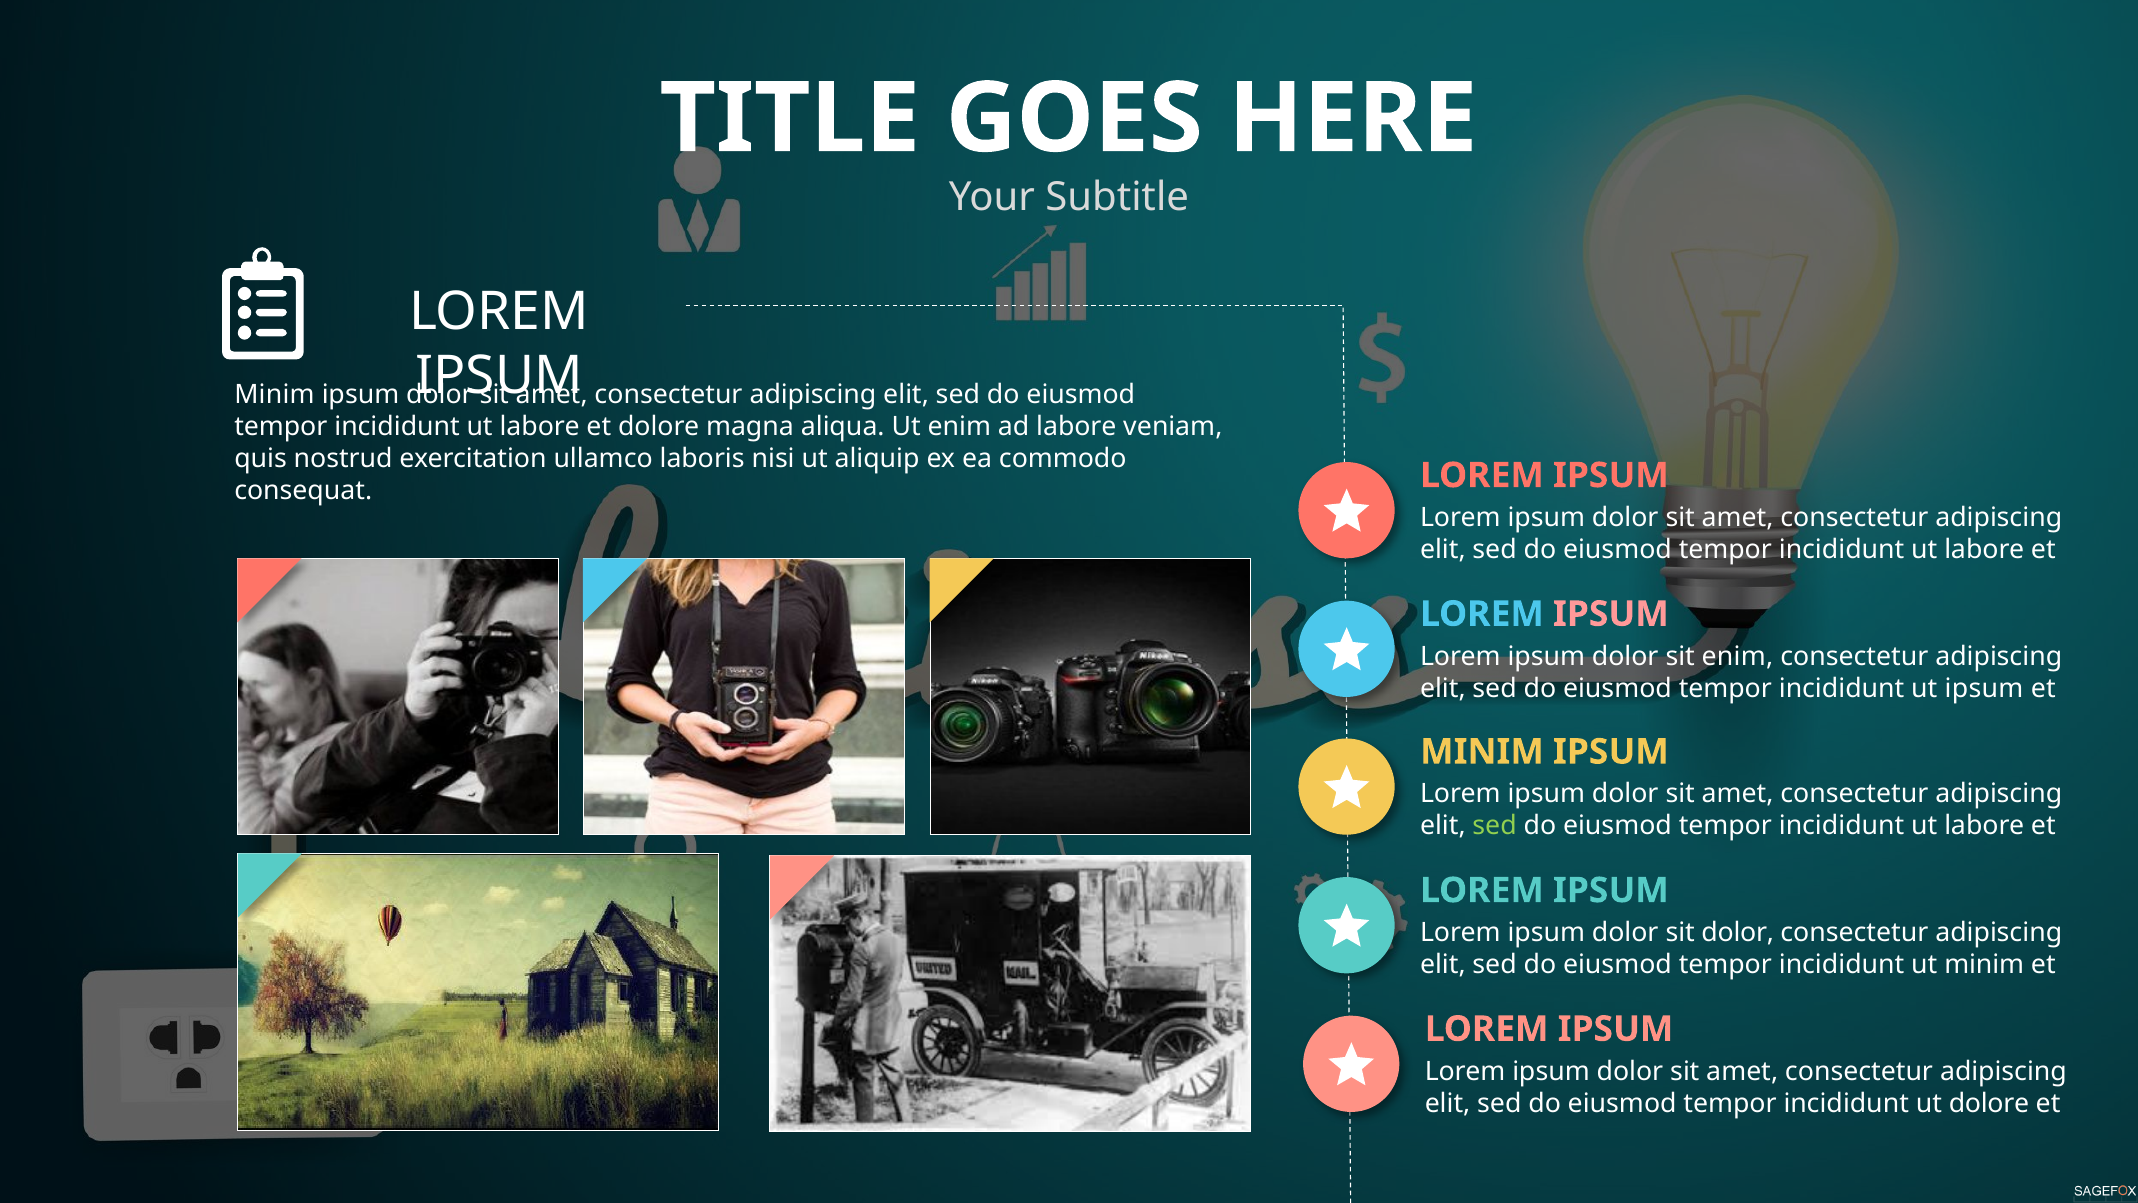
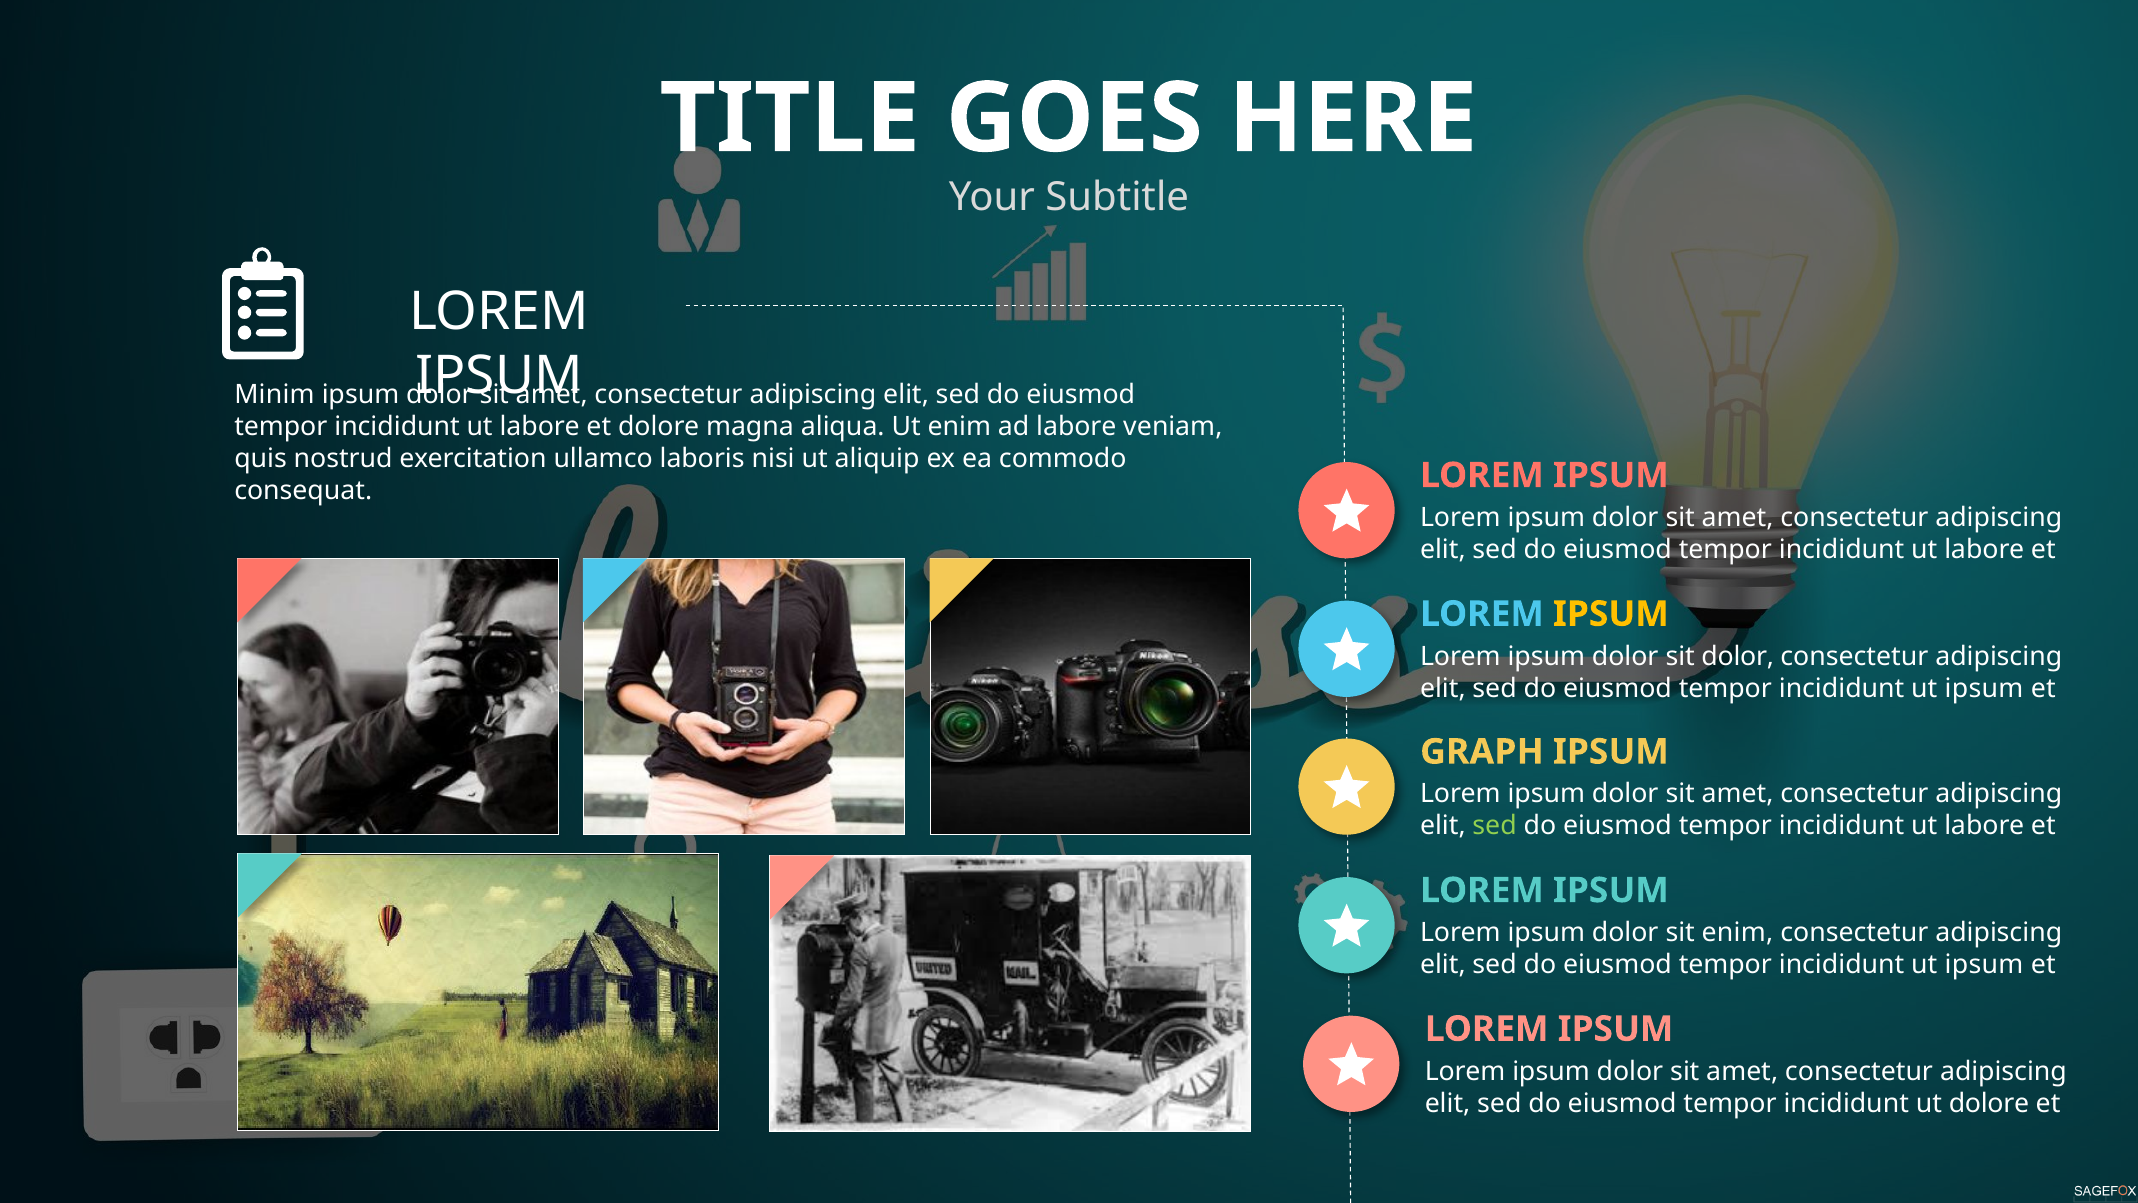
IPSUM colour: pink -> yellow (1611, 614)
sit enim: enim -> dolor (1738, 656)
MINIM: MINIM -> GRAPH (1482, 752)
sit dolor: dolor -> enim (1737, 932)
minim: minim -> ipsum (1984, 964)
